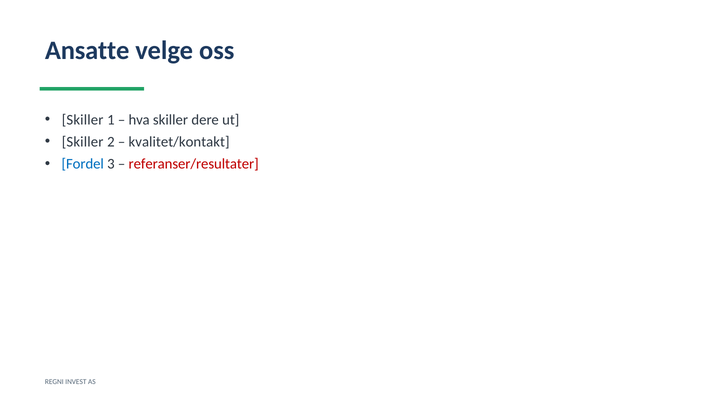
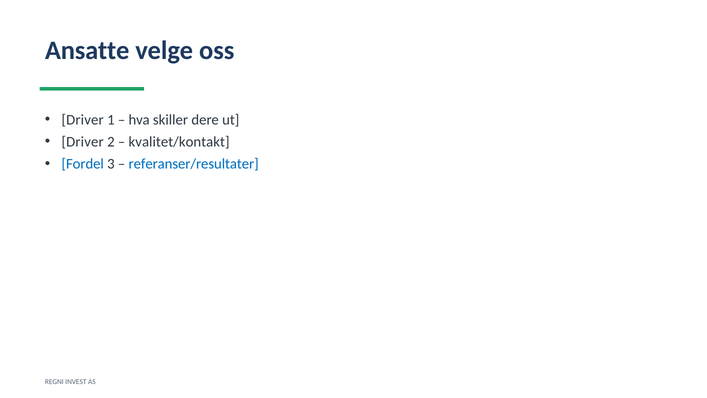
Skiller: Skiller -> Driver (83, 120)
Skiller: Skiller -> Driver (83, 142)
referanser/resultater colour: red -> blue (194, 164)
